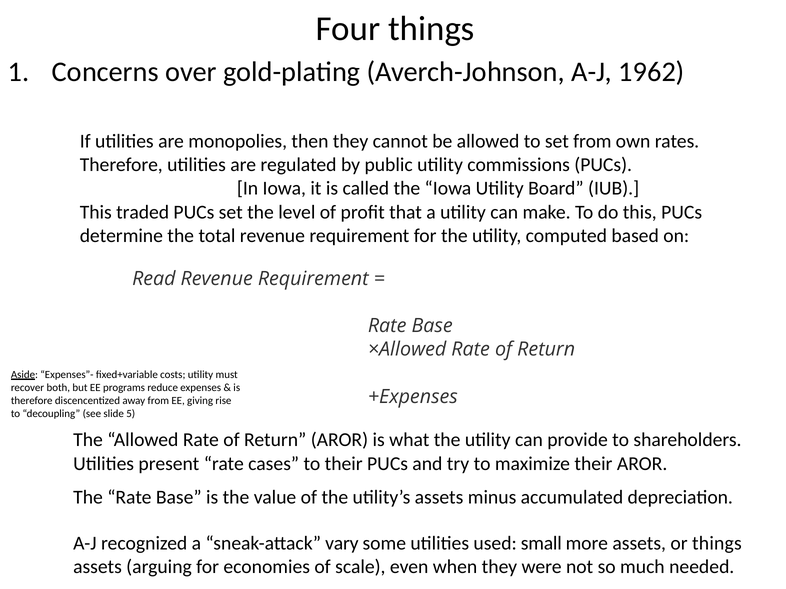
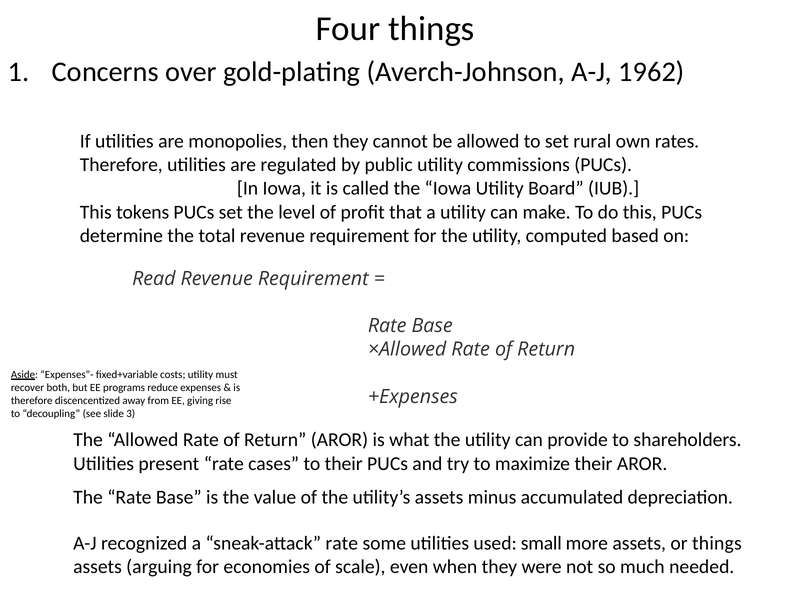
set from: from -> rural (592, 141)
traded: traded -> tokens (143, 212)
5: 5 -> 3 (131, 414)
sneak-attack vary: vary -> rate (342, 544)
